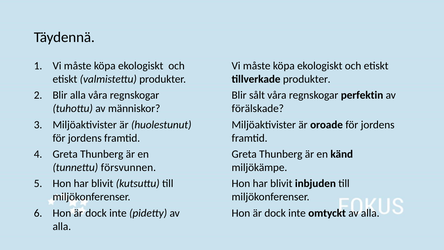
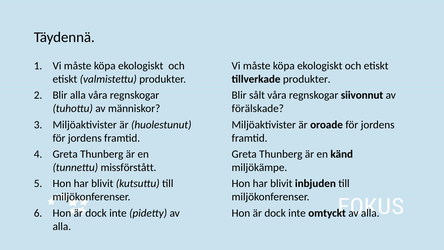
perfektin: perfektin -> siivonnut (362, 95)
försvunnen: försvunnen -> missförstått (128, 167)
